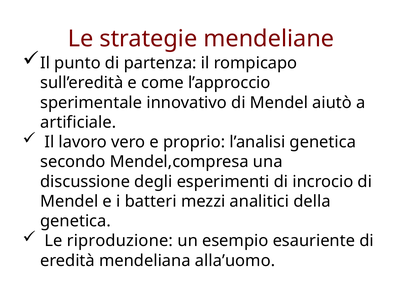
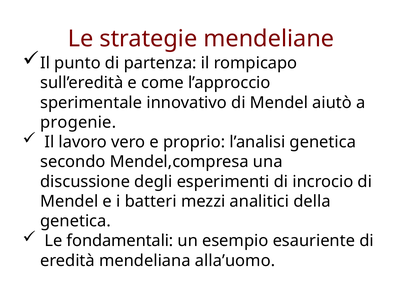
artificiale: artificiale -> progenie (78, 123)
riproduzione: riproduzione -> fondamentali (120, 241)
